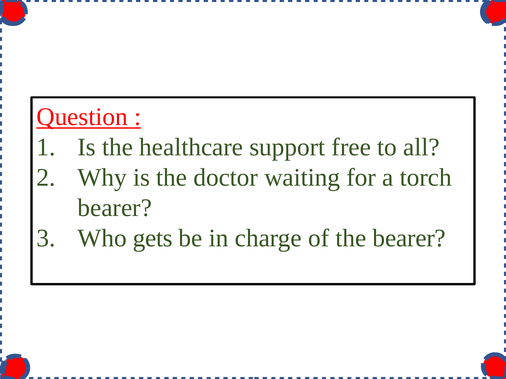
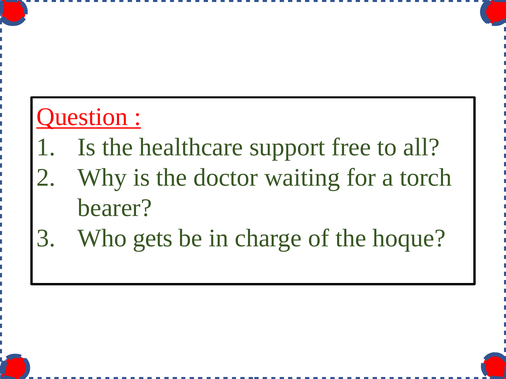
the bearer: bearer -> hoque (409, 238)
